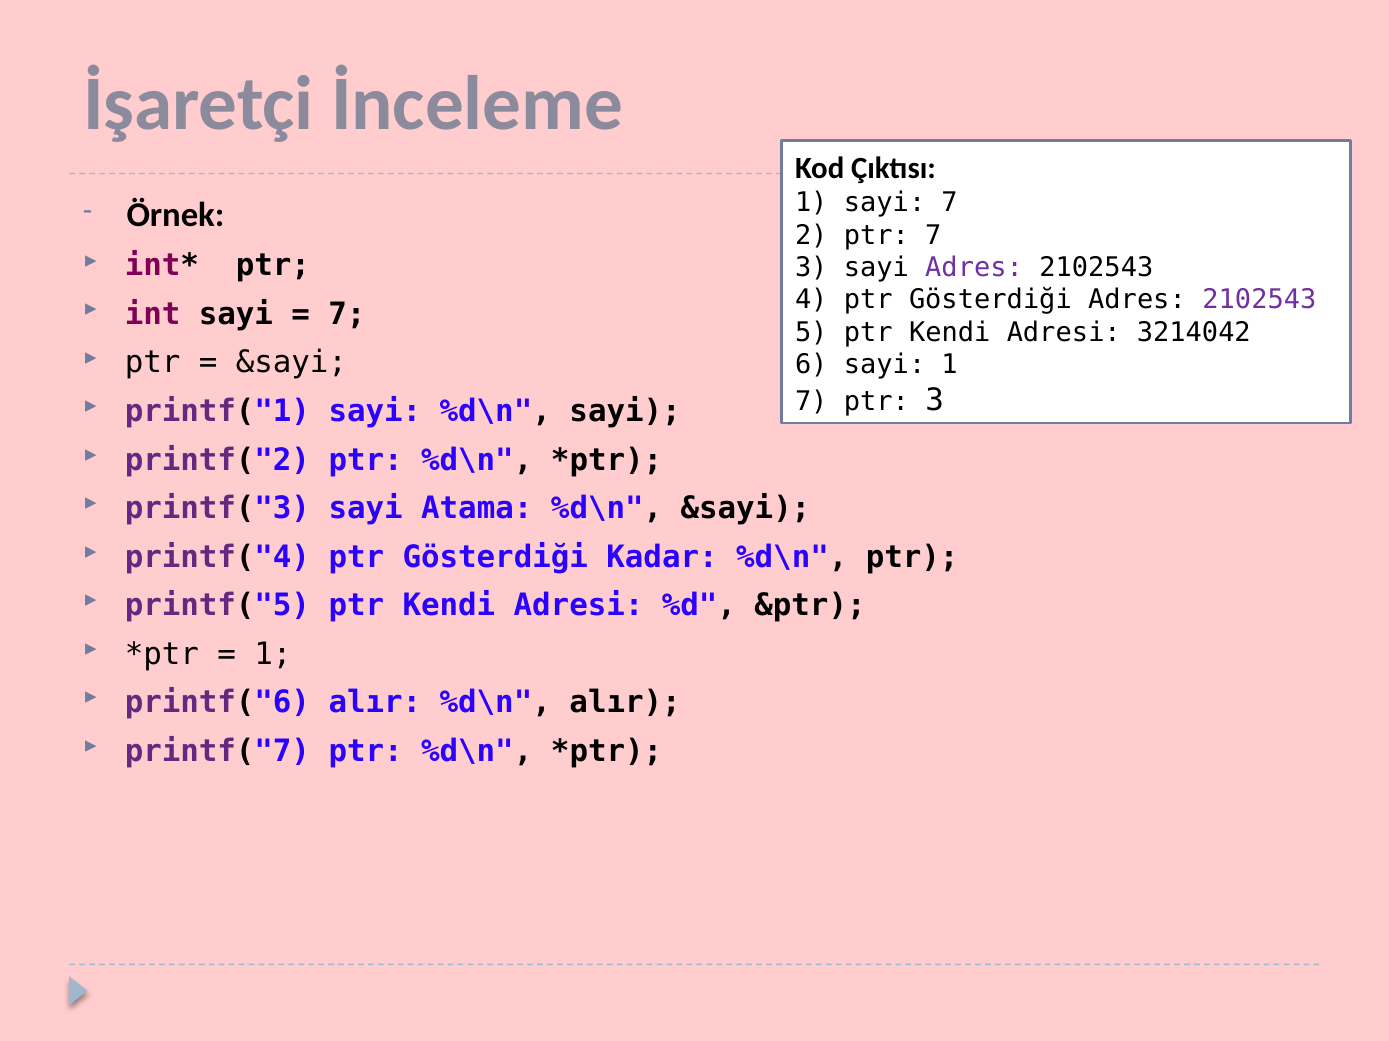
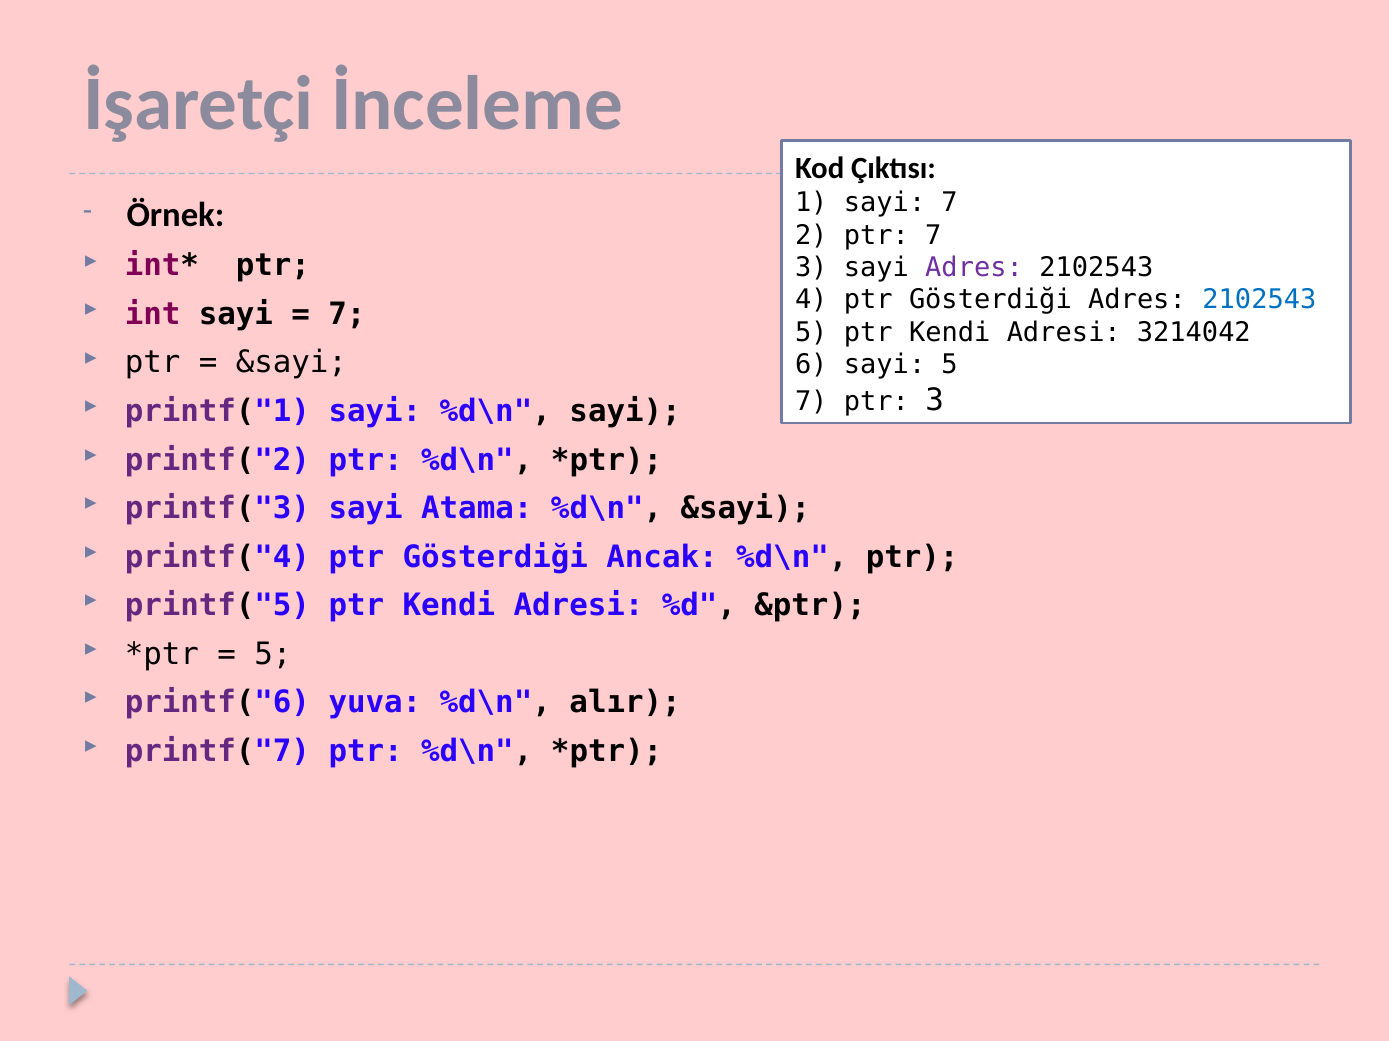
2102543 colour: purple -> blue (1259, 300)
sayi 1: 1 -> 5 (950, 365)
Kadar: Kadar -> Ancak (662, 557)
1: 1 -> 5 (273, 654)
printf("6 alır: alır -> yuva (375, 703)
